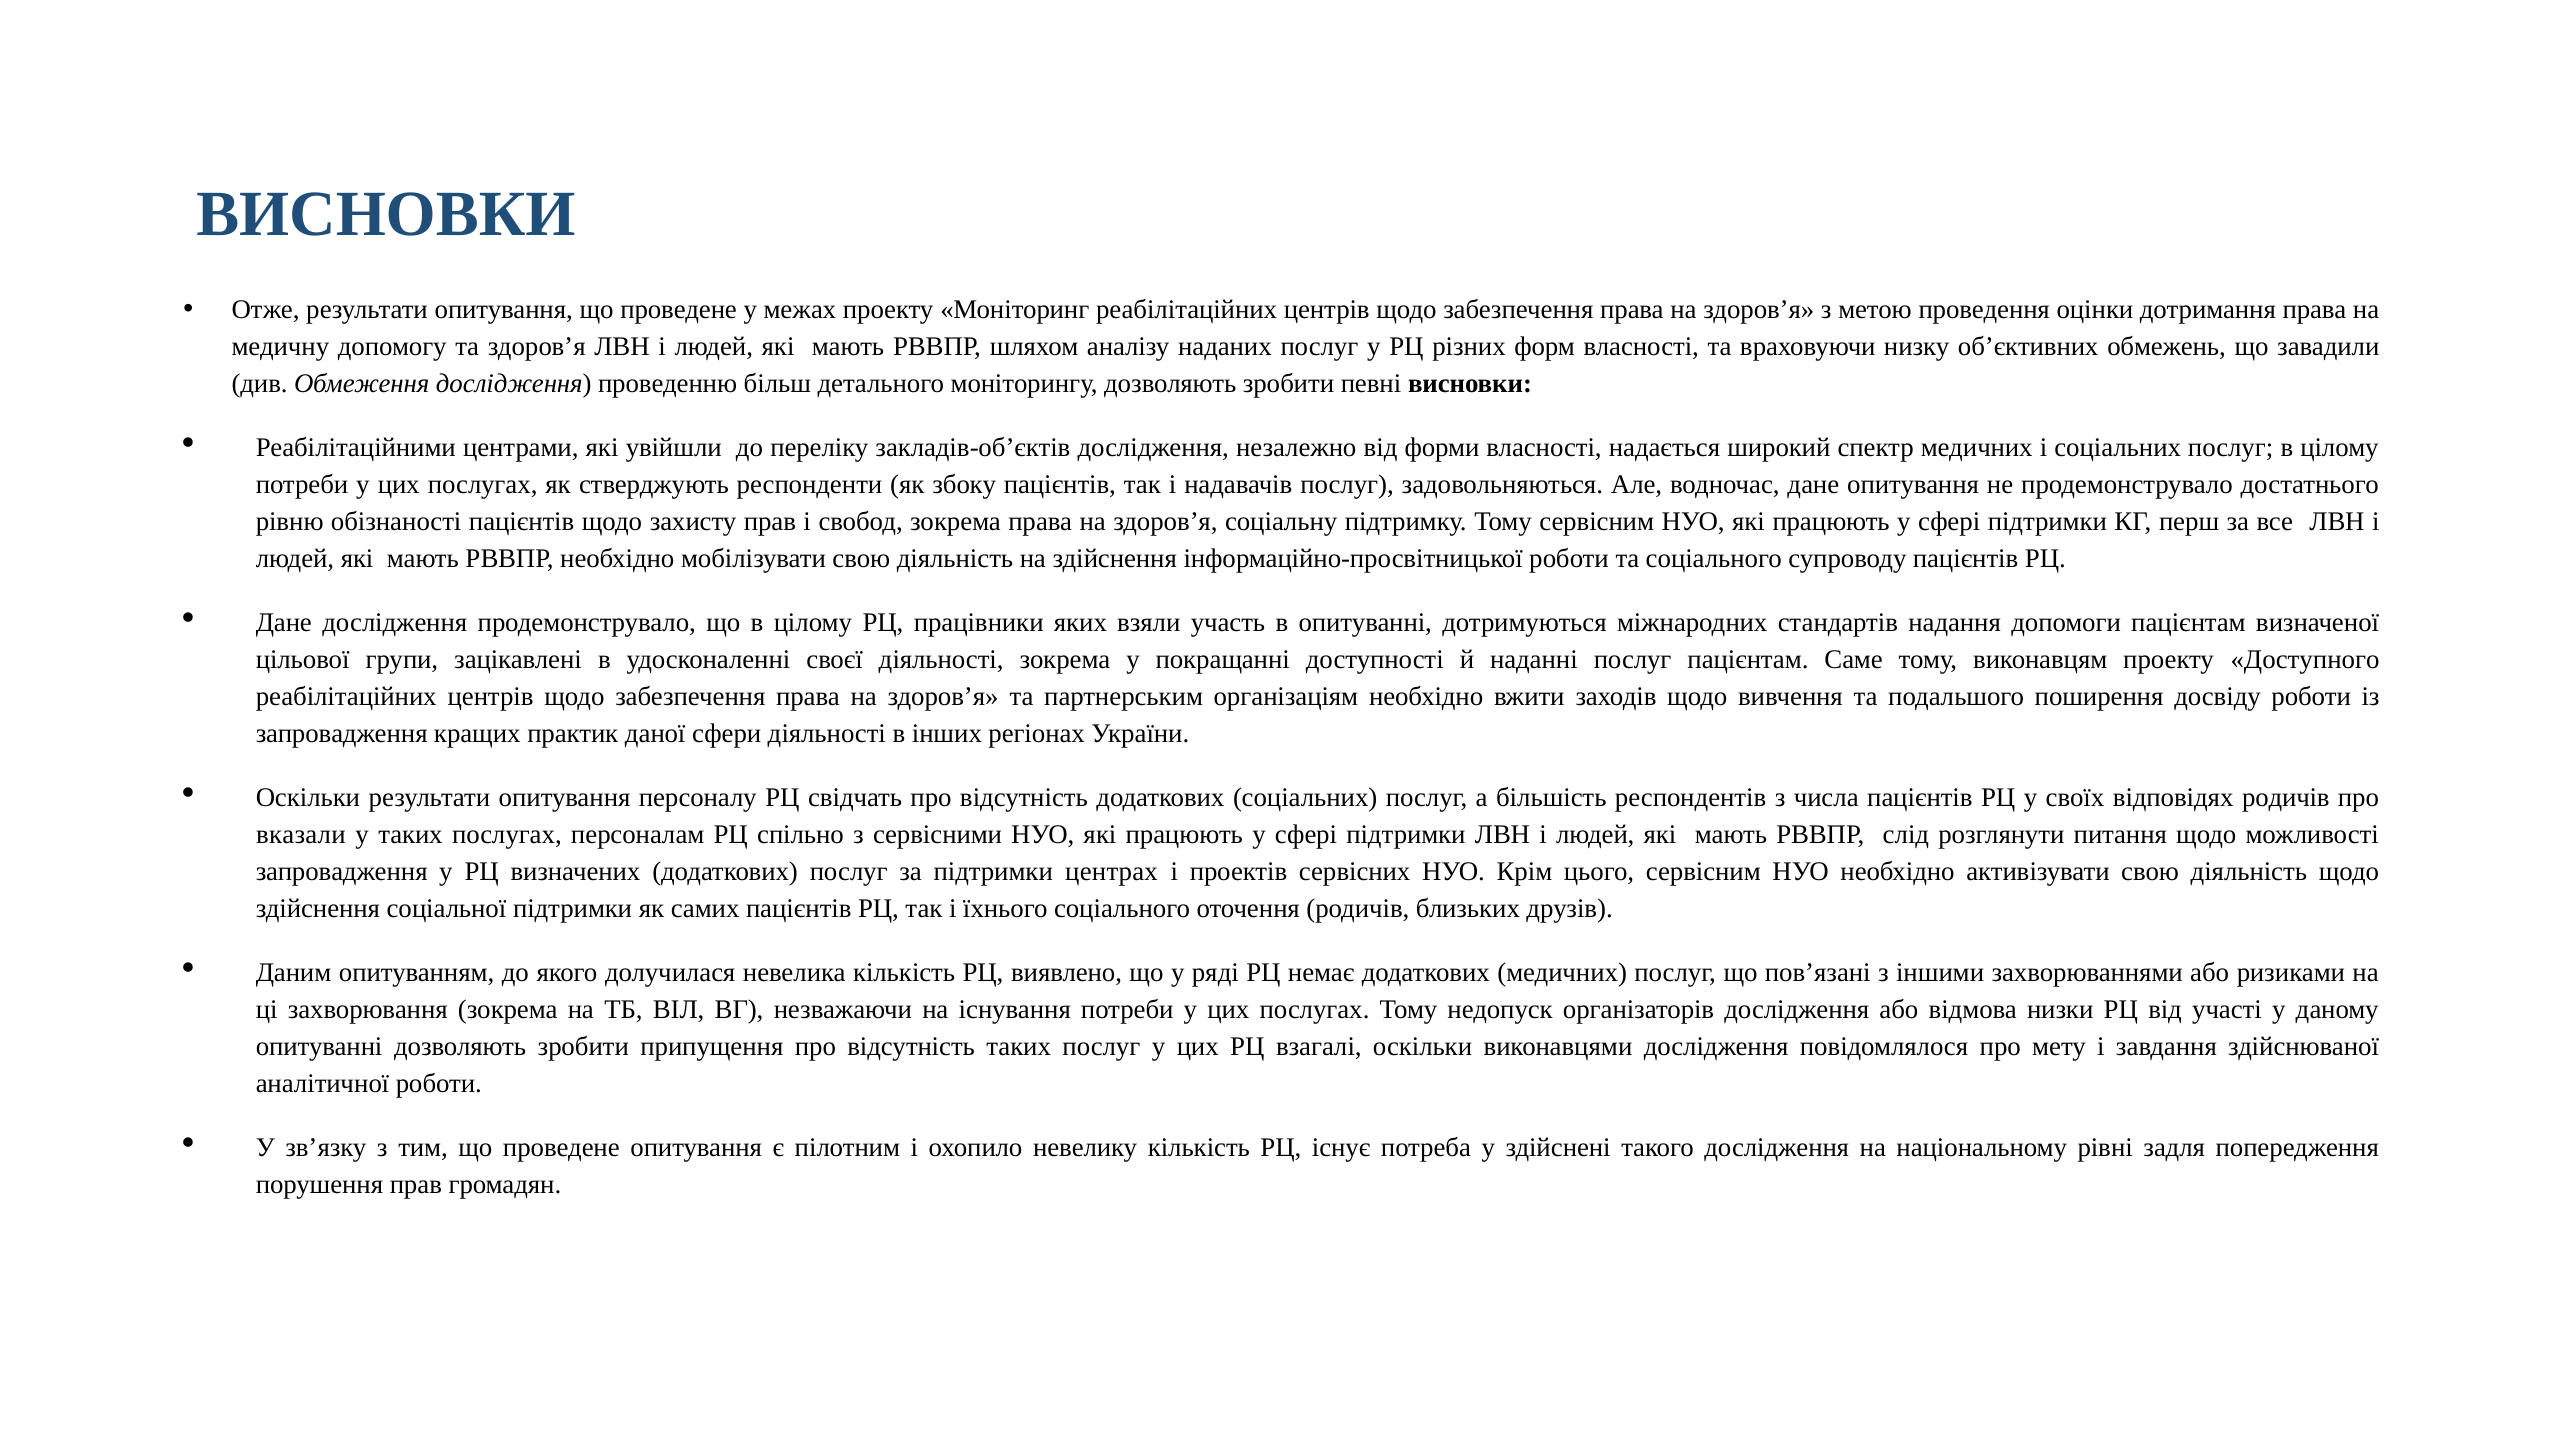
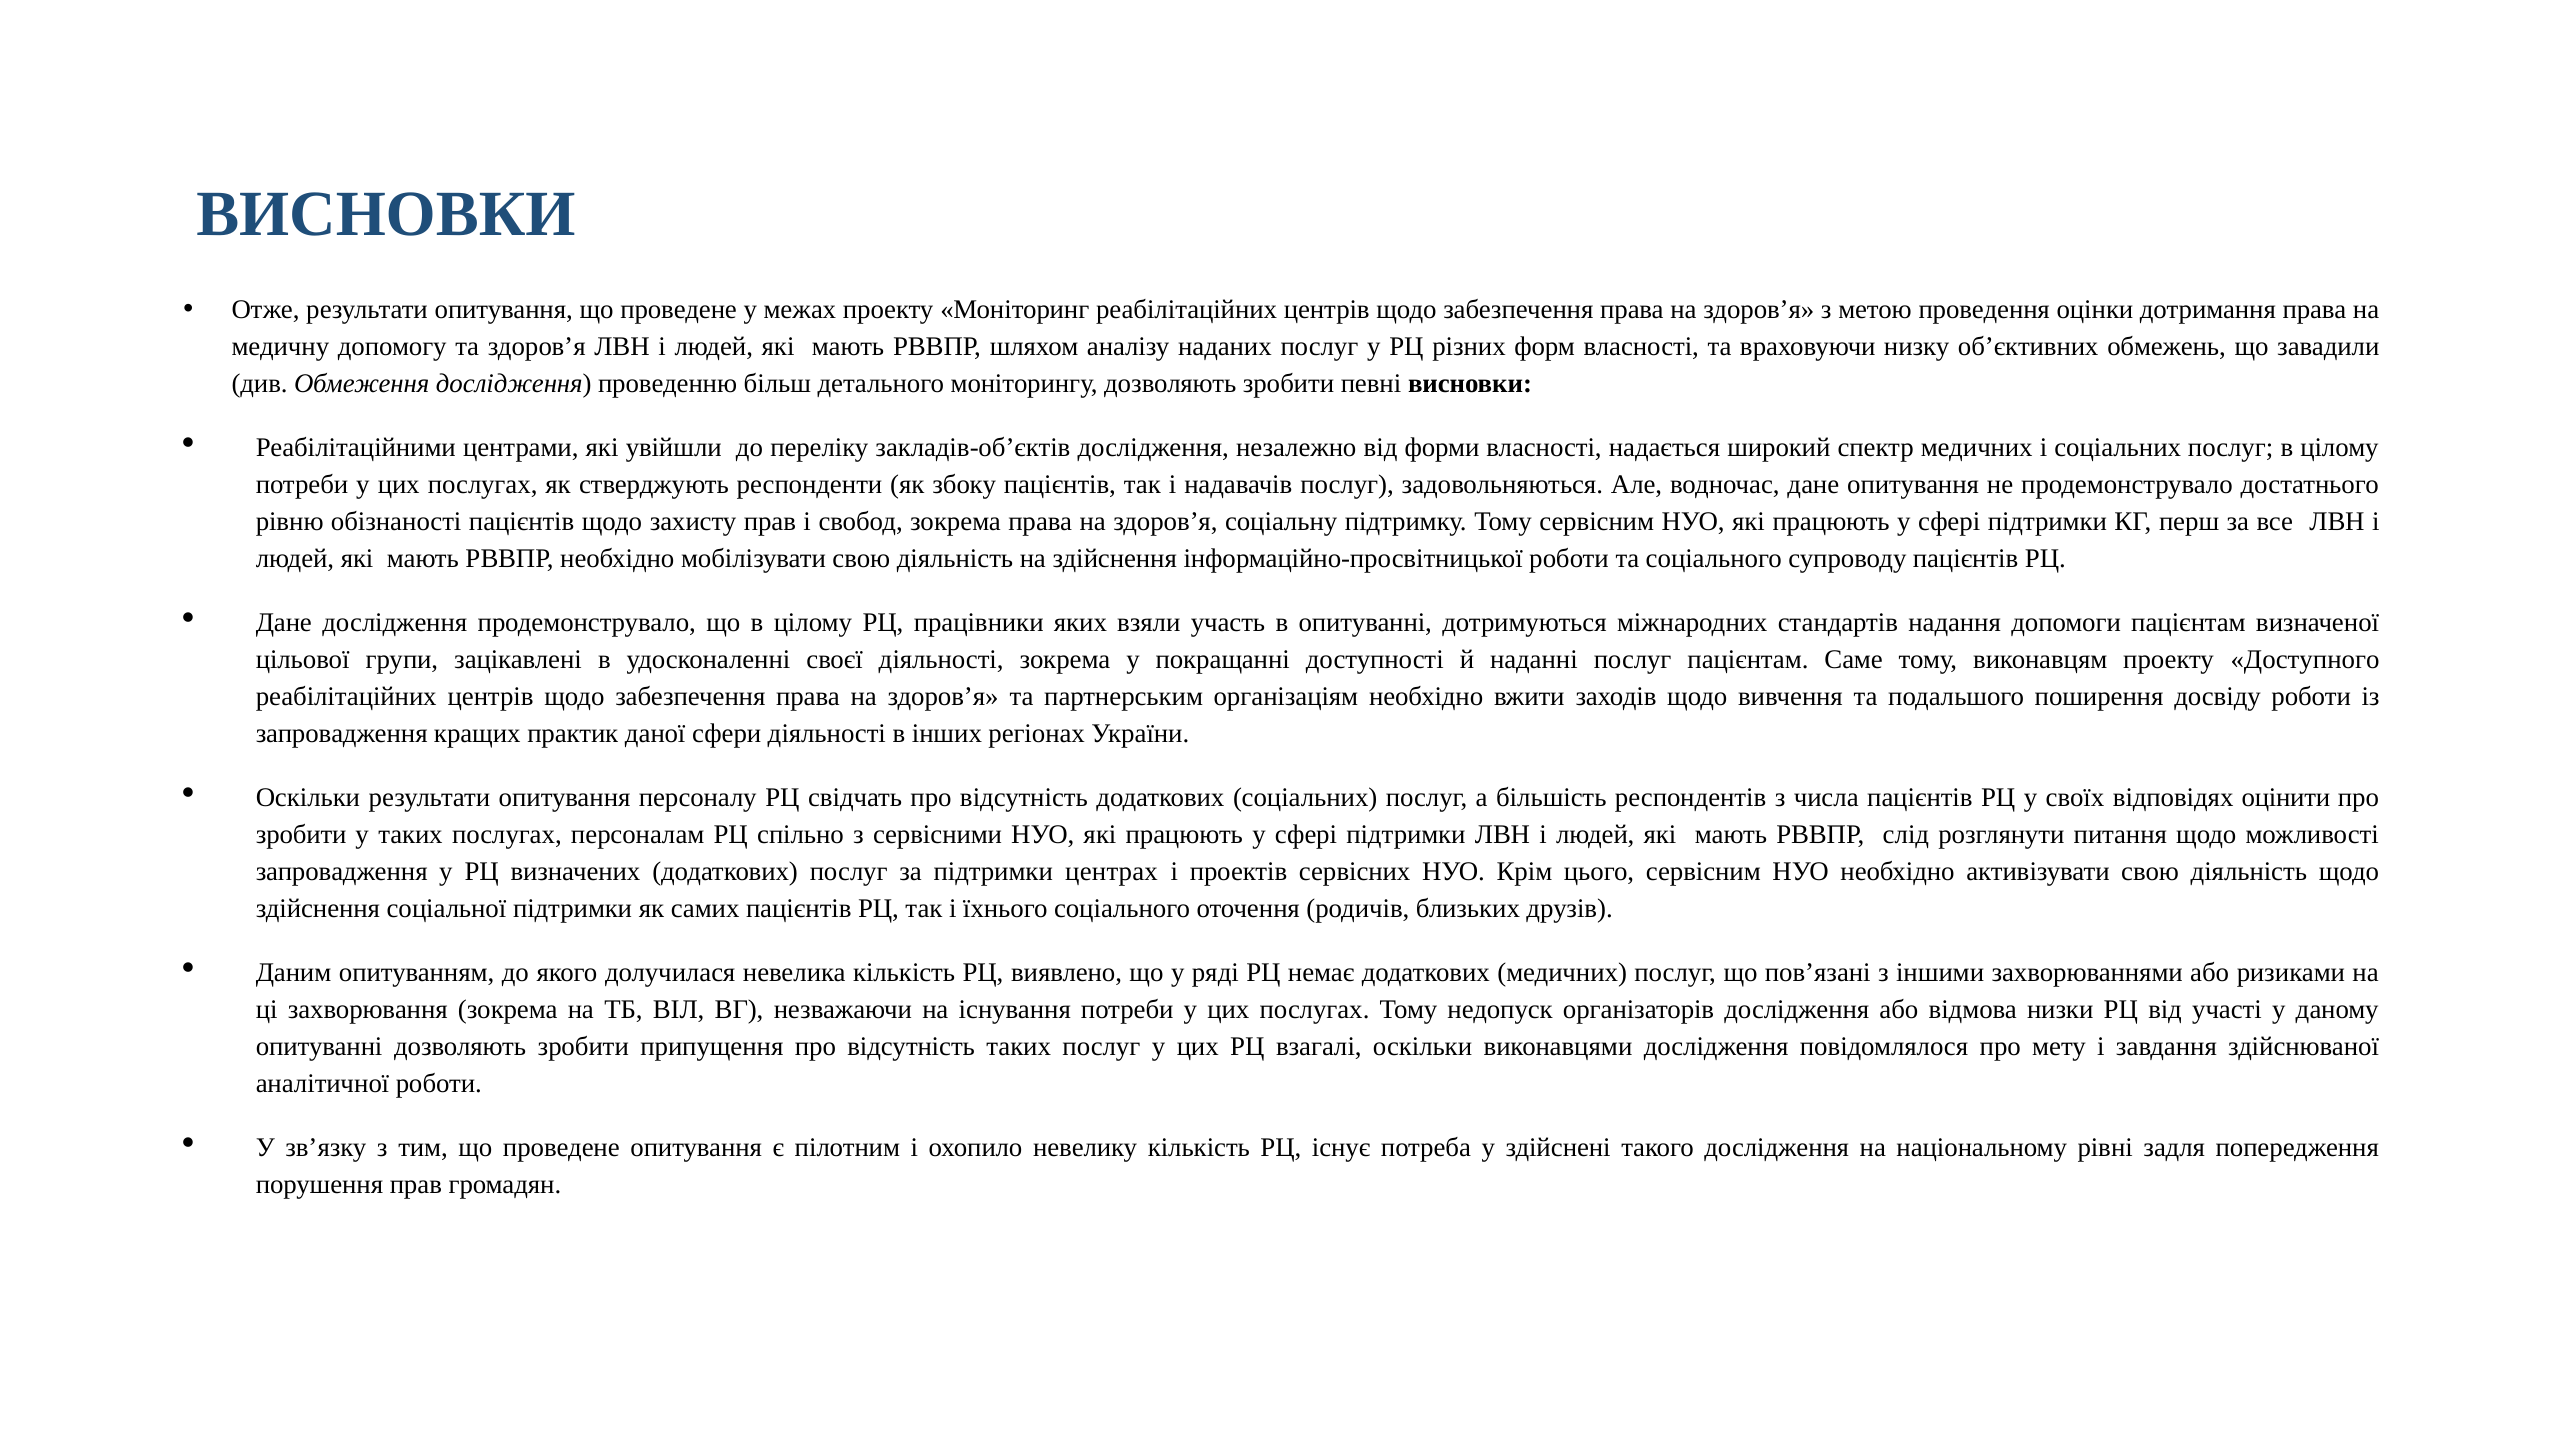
відповідях родичів: родичів -> оцінити (2286, 797)
вказали: вказали -> зробити (301, 835)
